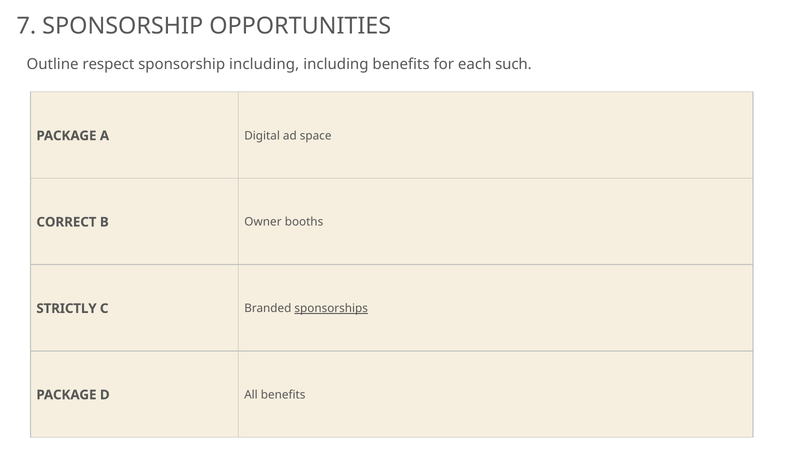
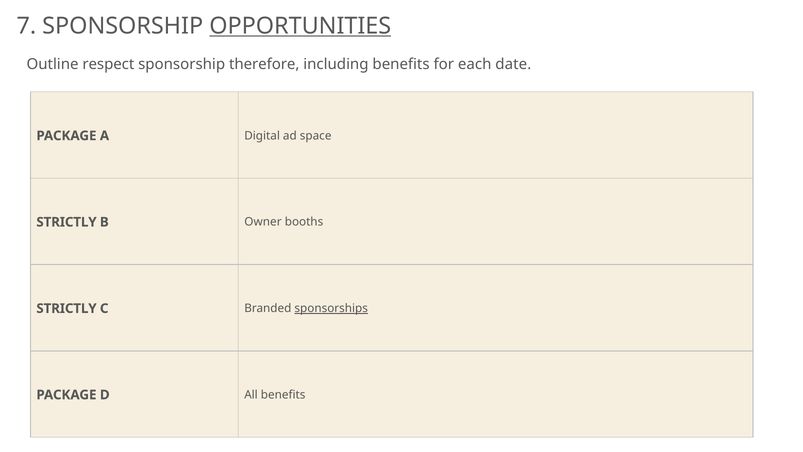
OPPORTUNITIES underline: none -> present (300, 26)
sponsorship including: including -> therefore (264, 64)
such: such -> date (513, 64)
CORRECT: CORRECT -> STRICTLY (66, 222)
